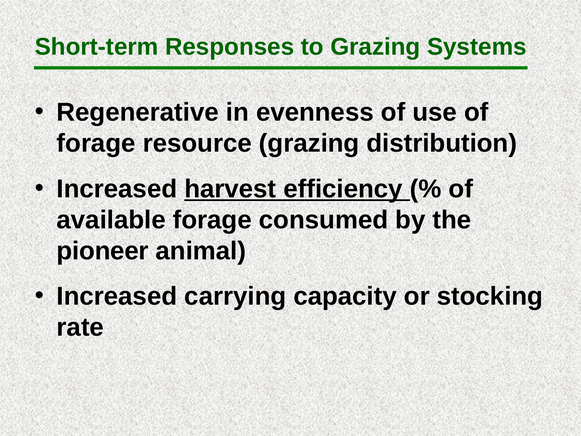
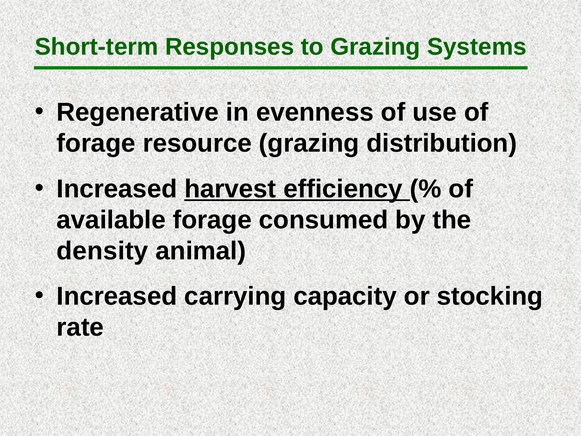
pioneer: pioneer -> density (102, 251)
